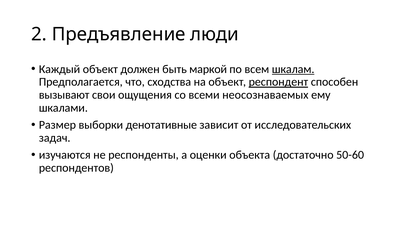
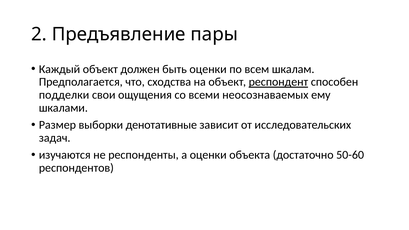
люди: люди -> пары (214, 34)
быть маркой: маркой -> оценки (208, 69)
шкалам underline: present -> none (293, 69)
вызывают: вызывают -> подделки (64, 95)
